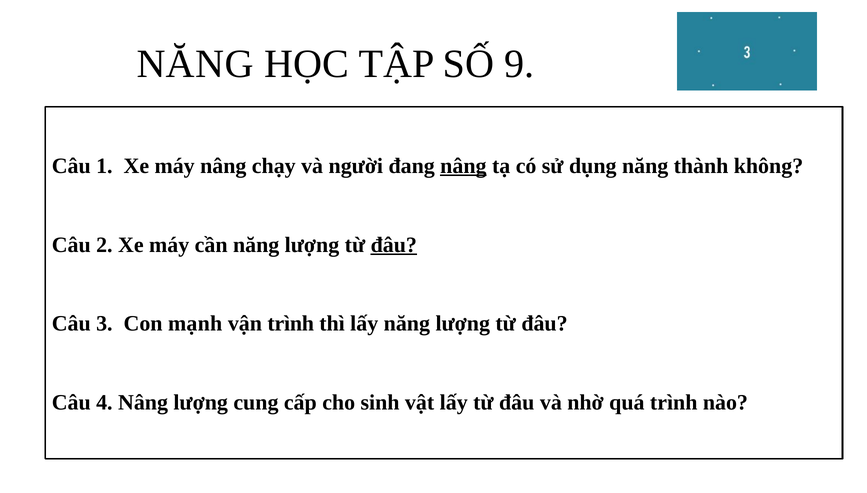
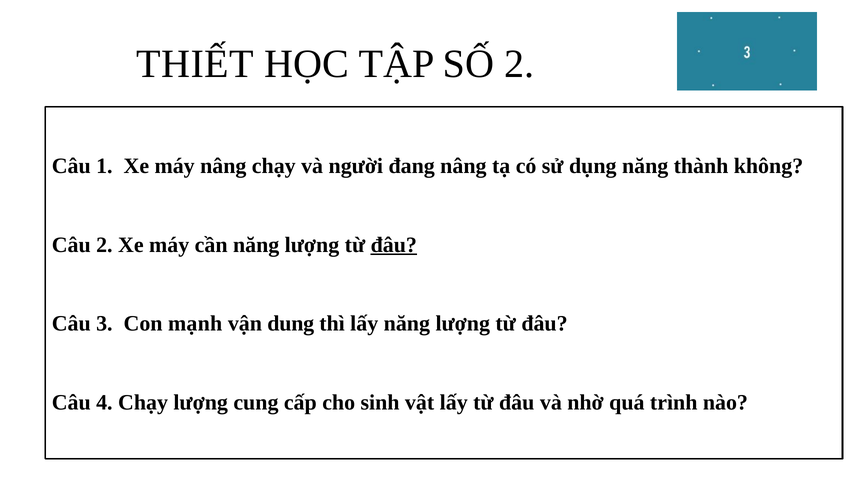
NĂNG: NĂNG -> THIẾT (195, 64)
SỐ 9: 9 -> 2 (519, 64)
nâng underline: present -> none (463, 166)
vận trình: trình -> dung (291, 324)
4 Nâng: Nâng -> Chạy (143, 403)
